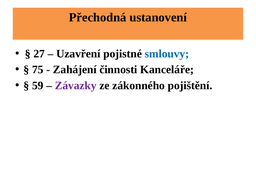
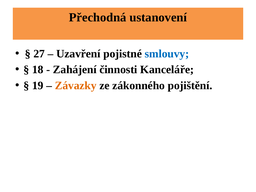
75: 75 -> 18 (38, 70)
59: 59 -> 19 (38, 86)
Závazky colour: purple -> orange (76, 86)
